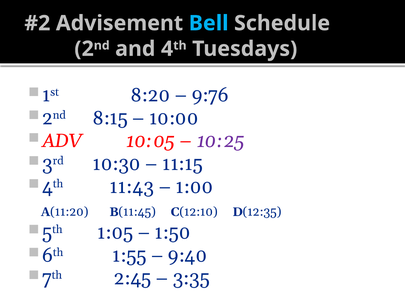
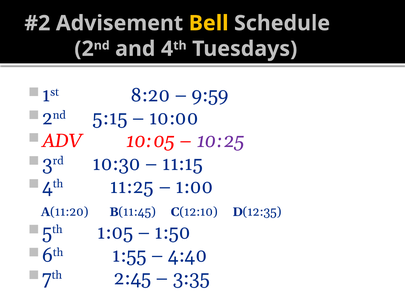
Bell colour: light blue -> yellow (209, 23)
9:76: 9:76 -> 9:59 (210, 95)
8:15: 8:15 -> 5:15 (110, 118)
11:43: 11:43 -> 11:25 (132, 187)
9:40: 9:40 -> 4:40 (188, 256)
